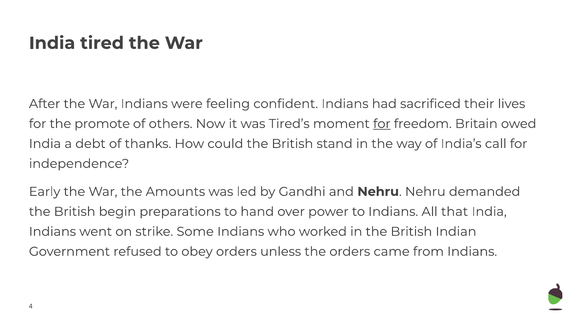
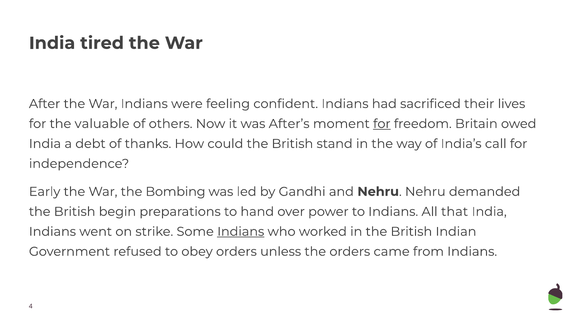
promote: promote -> valuable (102, 124)
Tired’s: Tired’s -> After’s (289, 124)
Amounts: Amounts -> Bombing (175, 192)
Indians underline: none -> present (241, 232)
